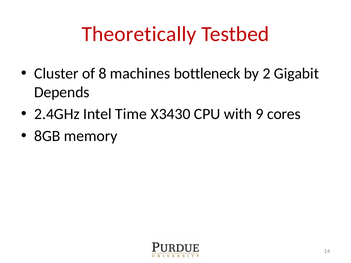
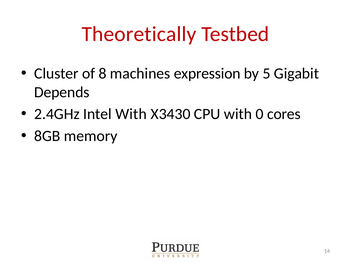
bottleneck: bottleneck -> expression (207, 74)
2: 2 -> 5 (267, 74)
Intel Time: Time -> With (131, 114)
9: 9 -> 0 (260, 114)
